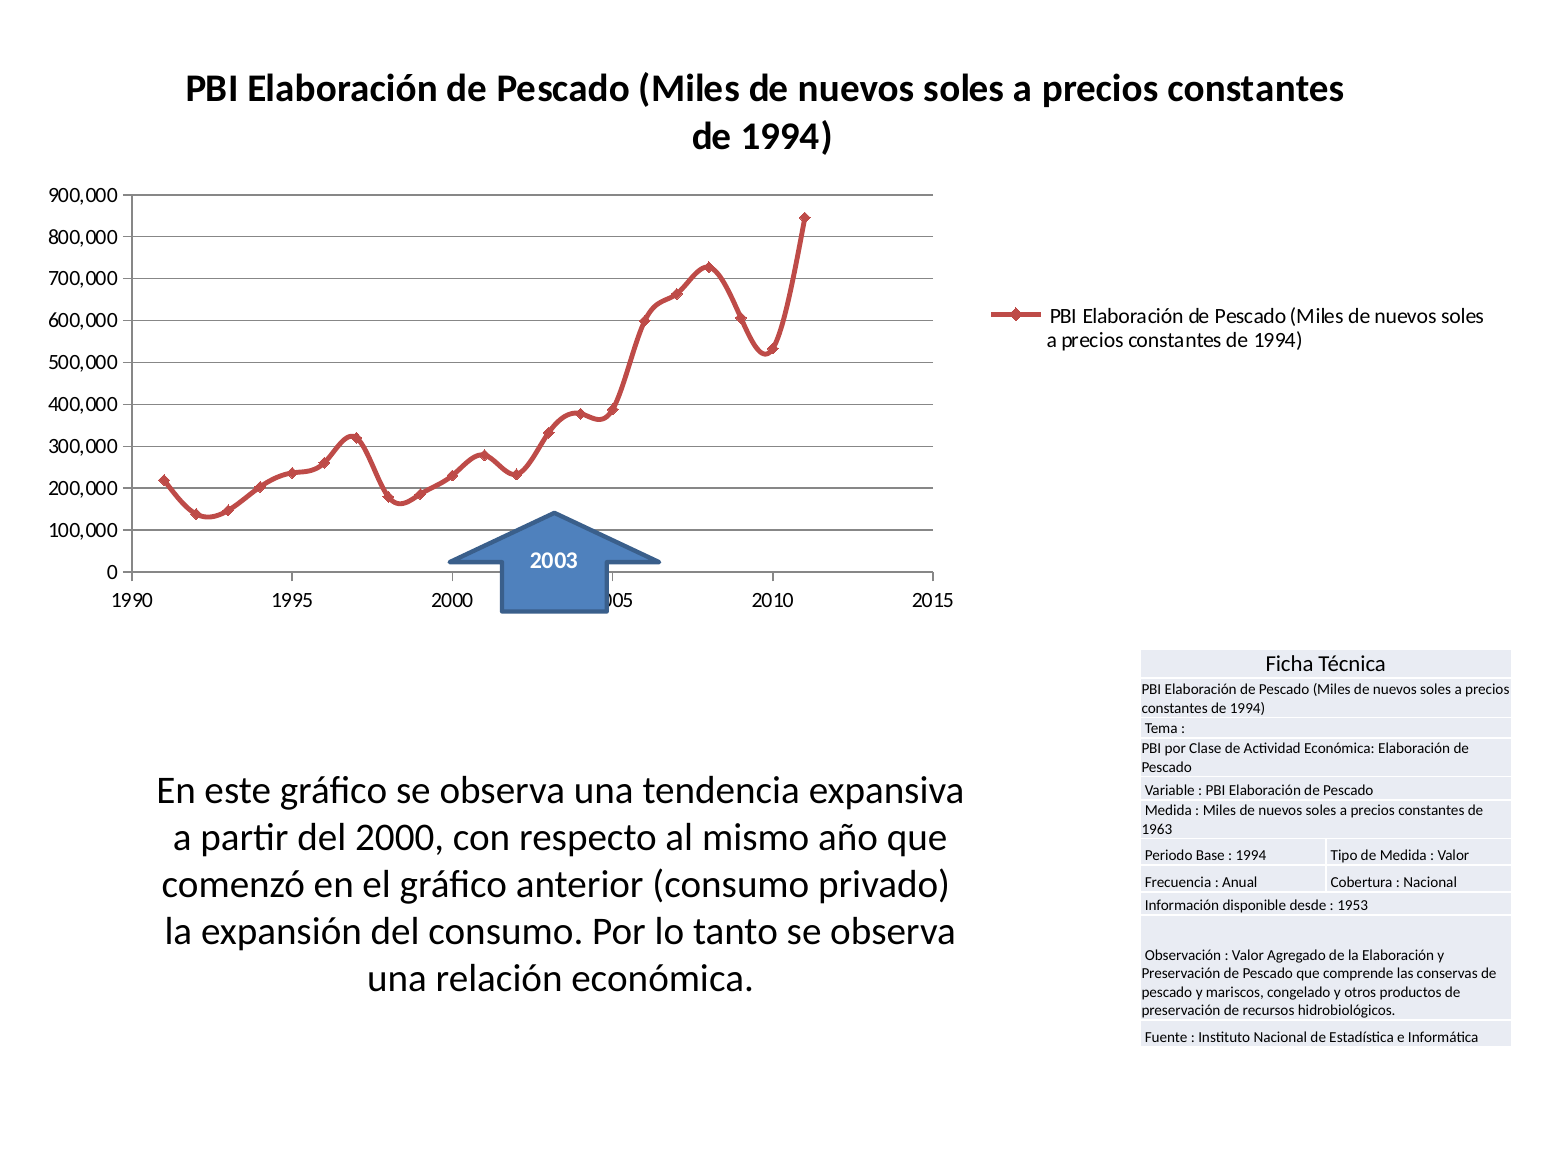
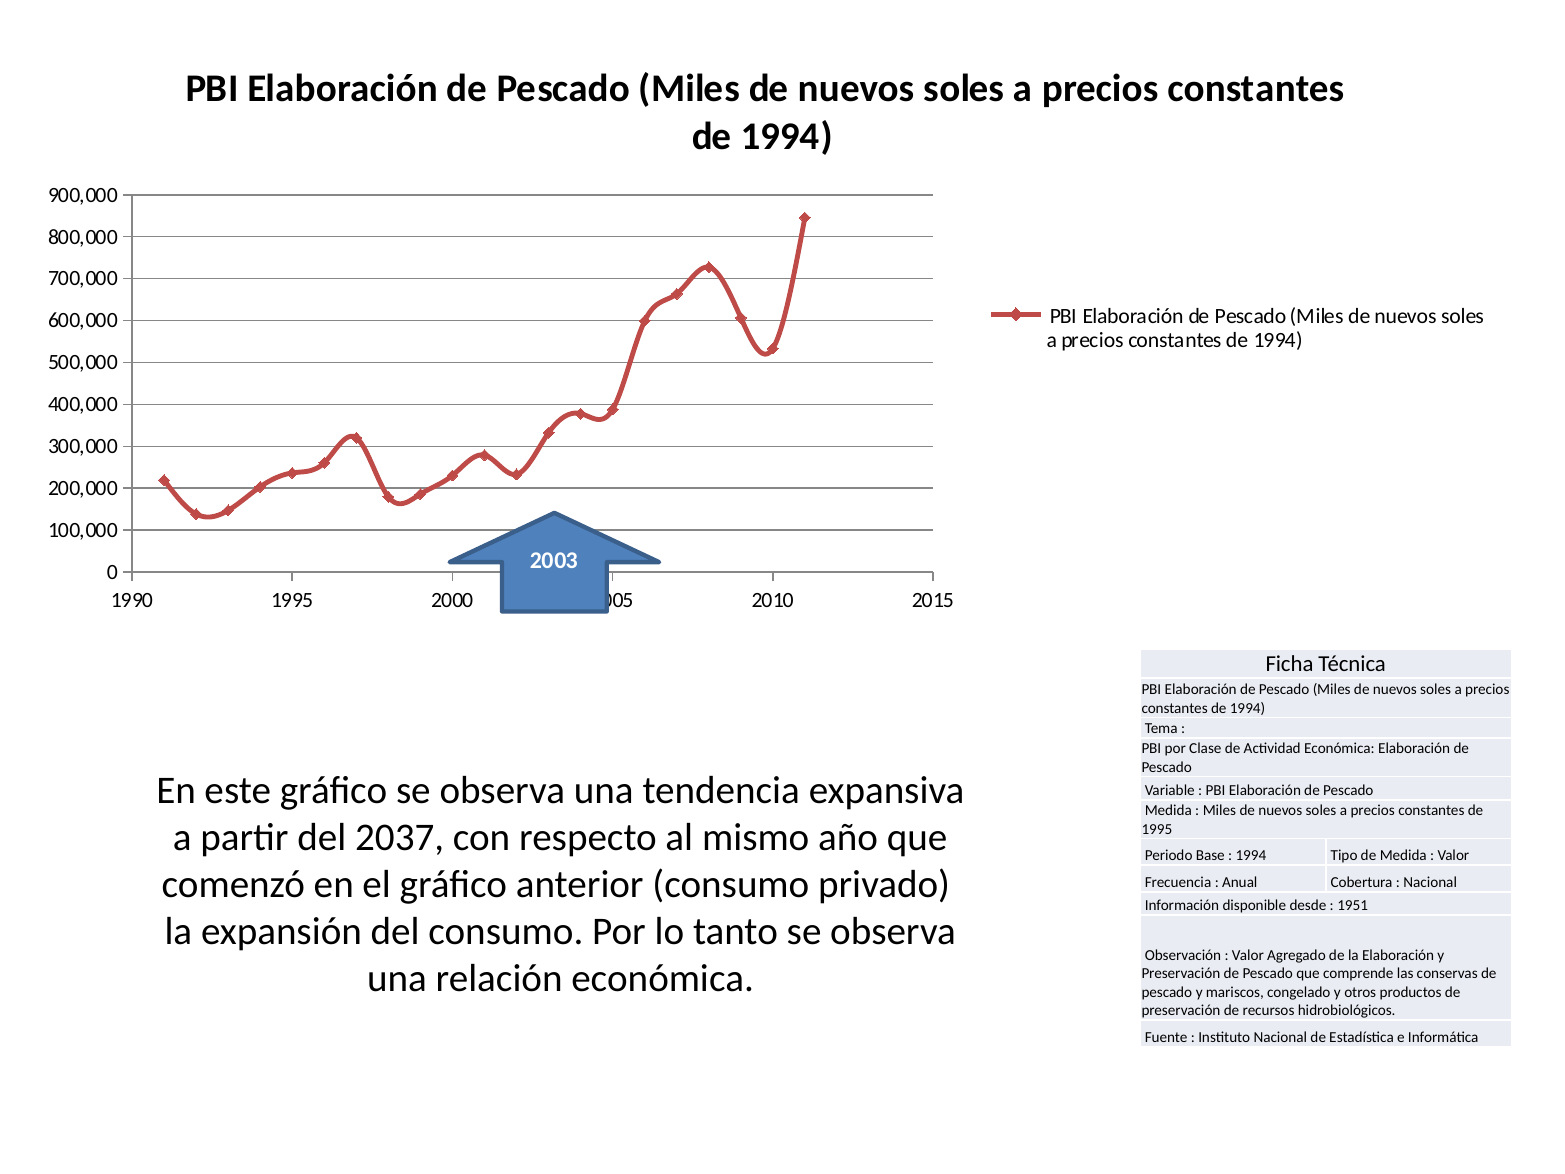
del 2000: 2000 -> 2037 (400, 838)
1963: 1963 -> 1995 (1157, 829)
1953: 1953 -> 1951 (1353, 906)
